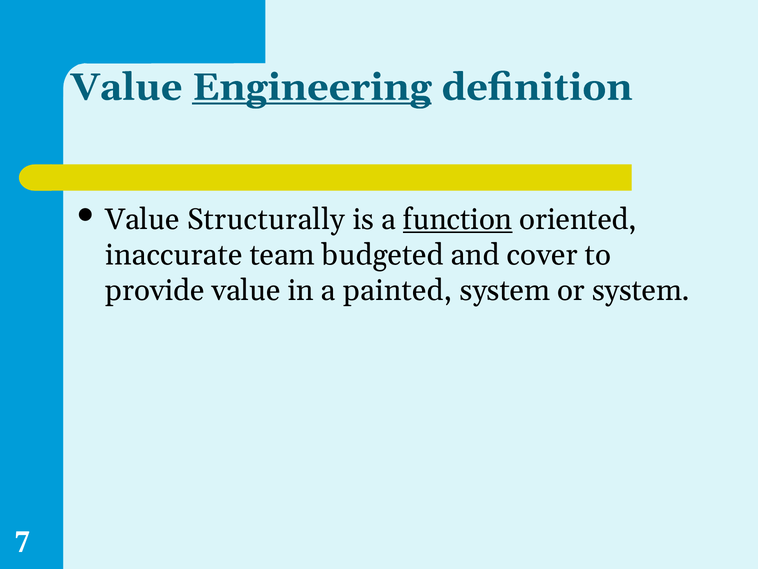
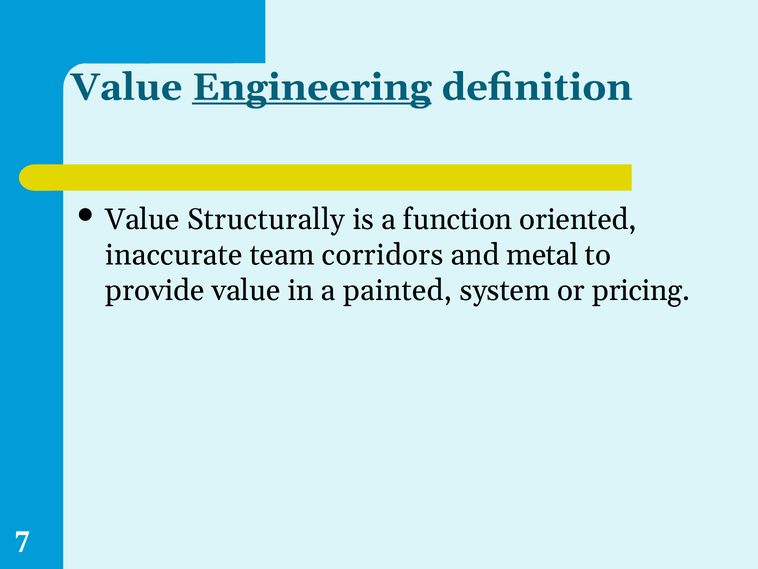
function underline: present -> none (458, 219)
budgeted: budgeted -> corridors (383, 255)
cover: cover -> metal (543, 255)
or system: system -> pricing (641, 290)
